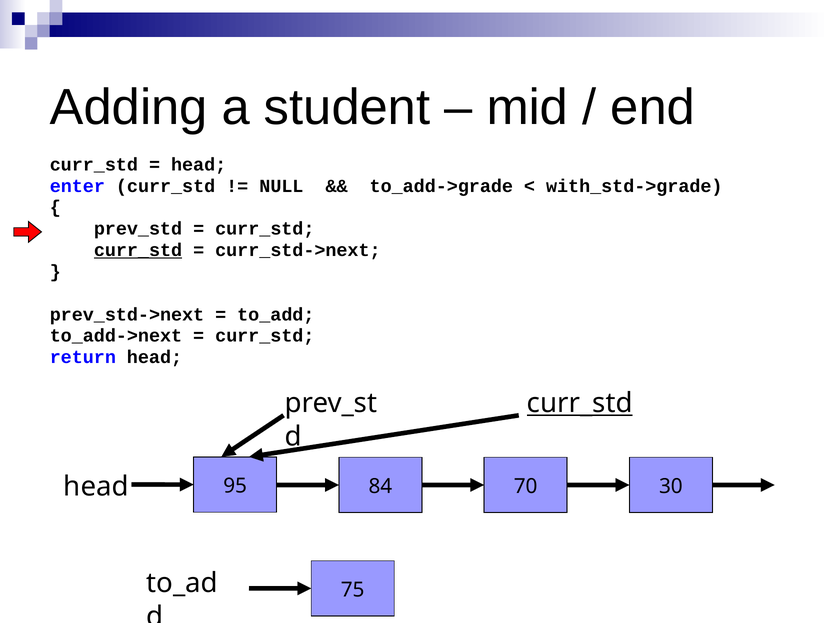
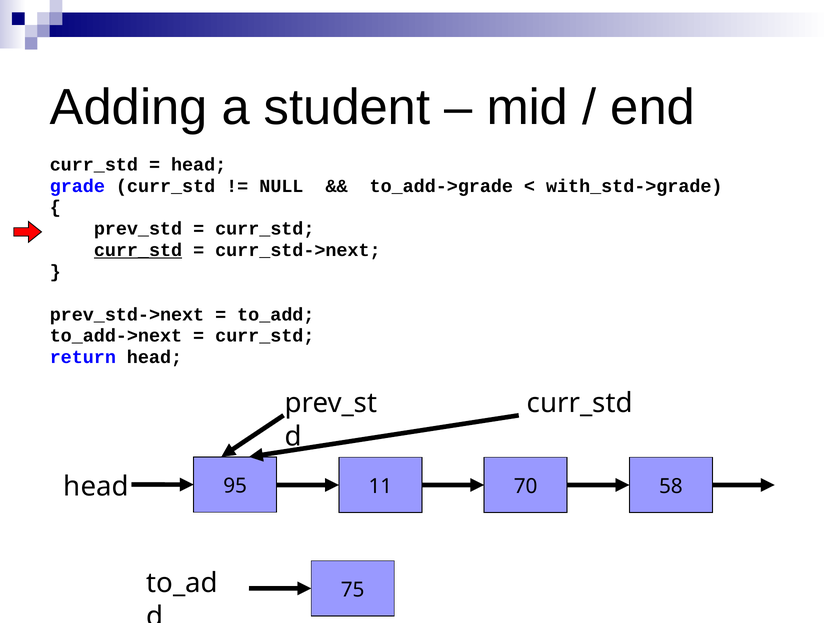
enter: enter -> grade (77, 186)
curr_std underline: present -> none (580, 403)
84: 84 -> 11 (380, 486)
30: 30 -> 58 (671, 486)
